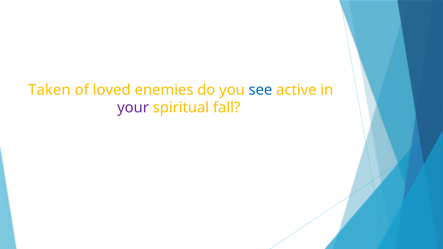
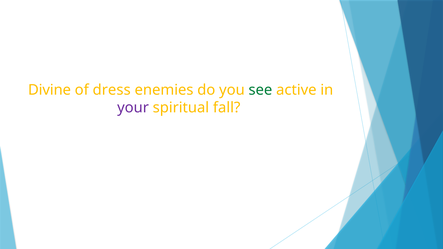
Taken: Taken -> Divine (49, 90)
loved: loved -> dress (112, 90)
see colour: blue -> green (260, 90)
